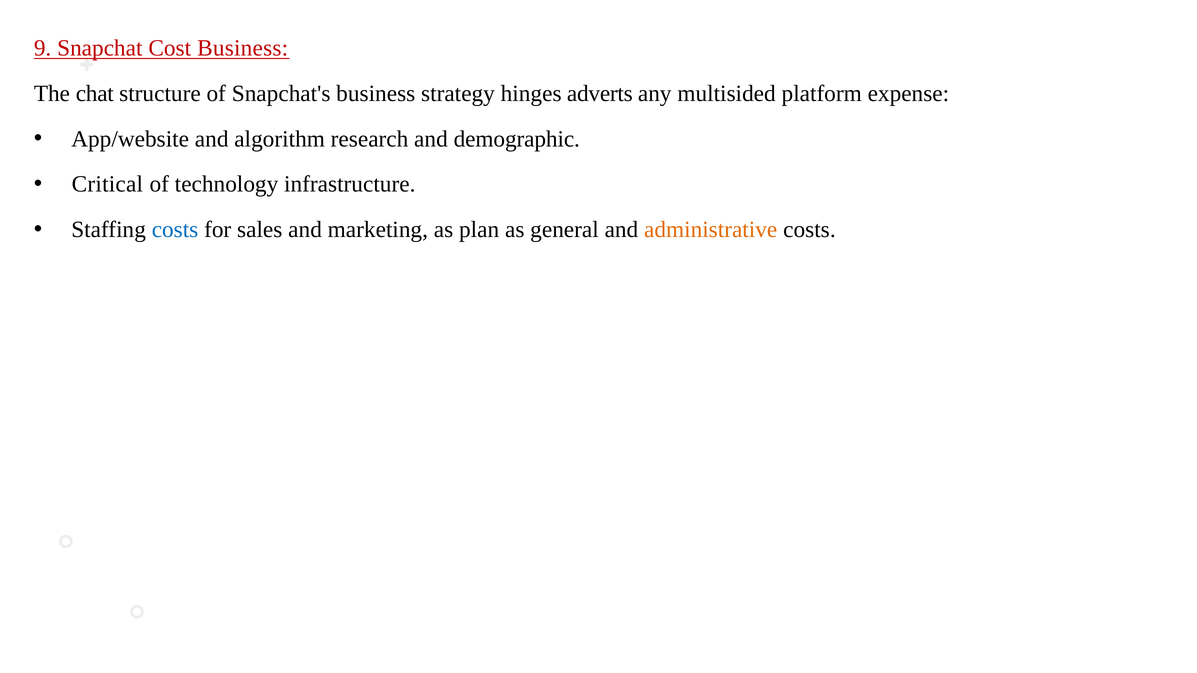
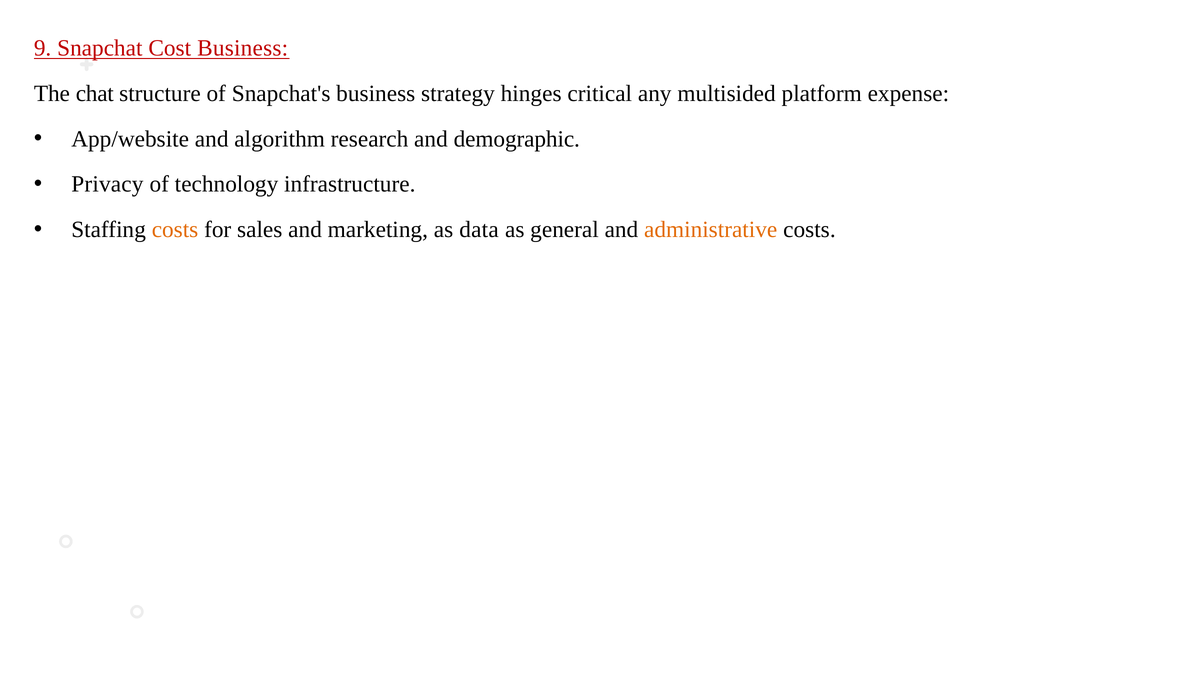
adverts: adverts -> critical (600, 94)
Critical: Critical -> Privacy (107, 184)
costs colour: blue -> orange (175, 230)
plan: plan -> data (479, 230)
